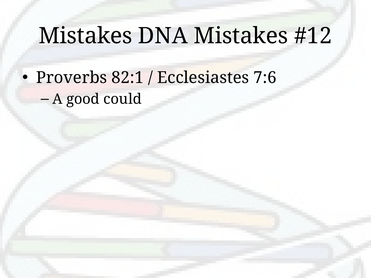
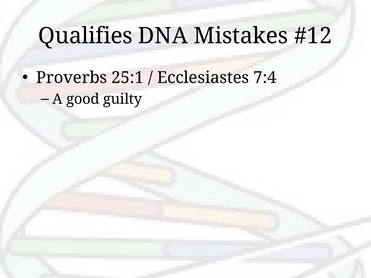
Mistakes: Mistakes -> Qualifies (85, 36)
82:1: 82:1 -> 25:1 (128, 78)
7:6: 7:6 -> 7:4 (265, 78)
could: could -> guilty (123, 99)
